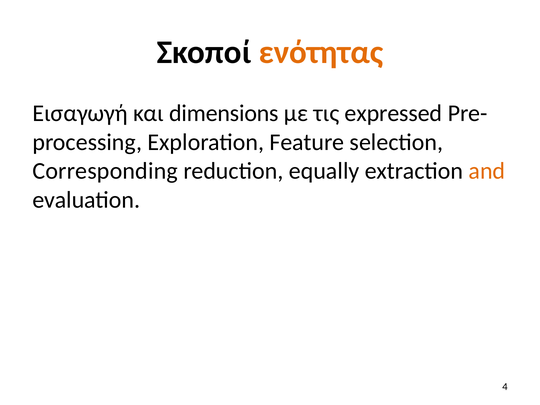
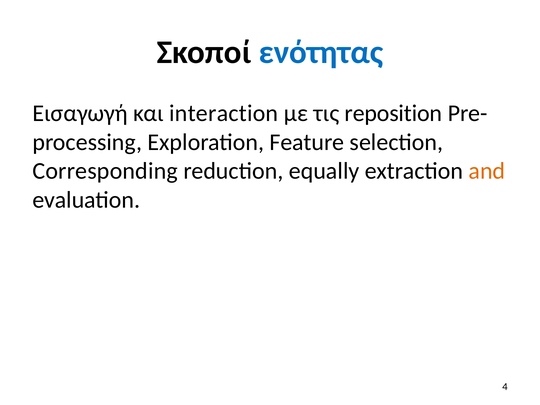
ενότητας colour: orange -> blue (321, 52)
dimensions: dimensions -> interaction (224, 113)
expressed: expressed -> reposition (393, 113)
